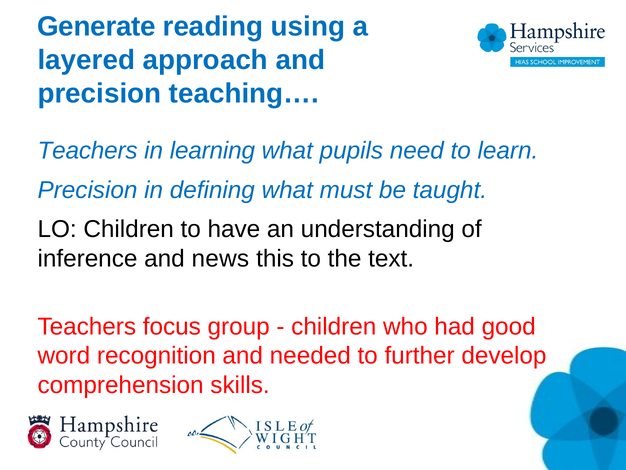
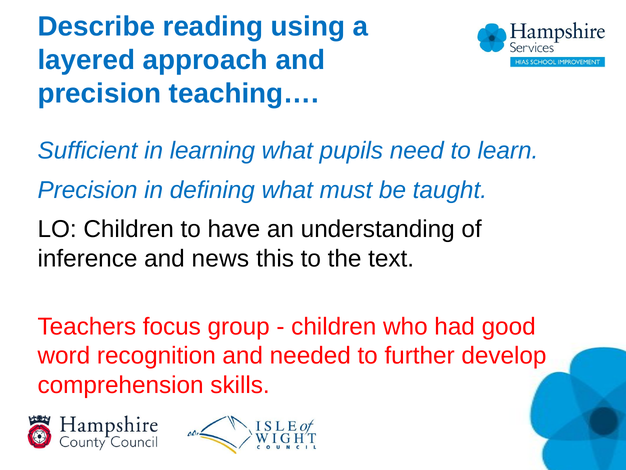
Generate: Generate -> Describe (96, 26)
Teachers: Teachers -> Sufficient (87, 151)
